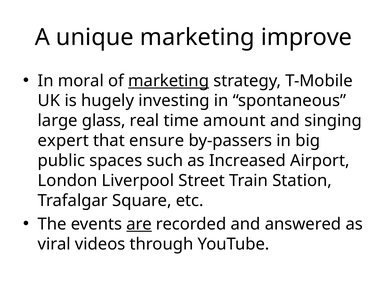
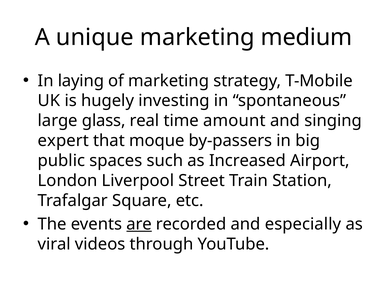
improve: improve -> medium (307, 37)
moral: moral -> laying (81, 81)
marketing underline: present -> none (169, 81)
ensure: ensure -> moque (157, 141)
answered: answered -> especially (303, 224)
